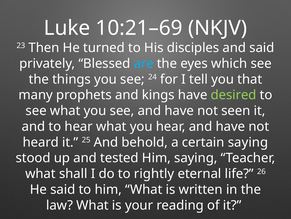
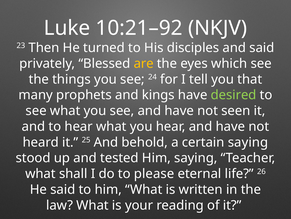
10:21–69: 10:21–69 -> 10:21–92 (139, 28)
are colour: light blue -> yellow (144, 63)
rightly: rightly -> please (154, 173)
